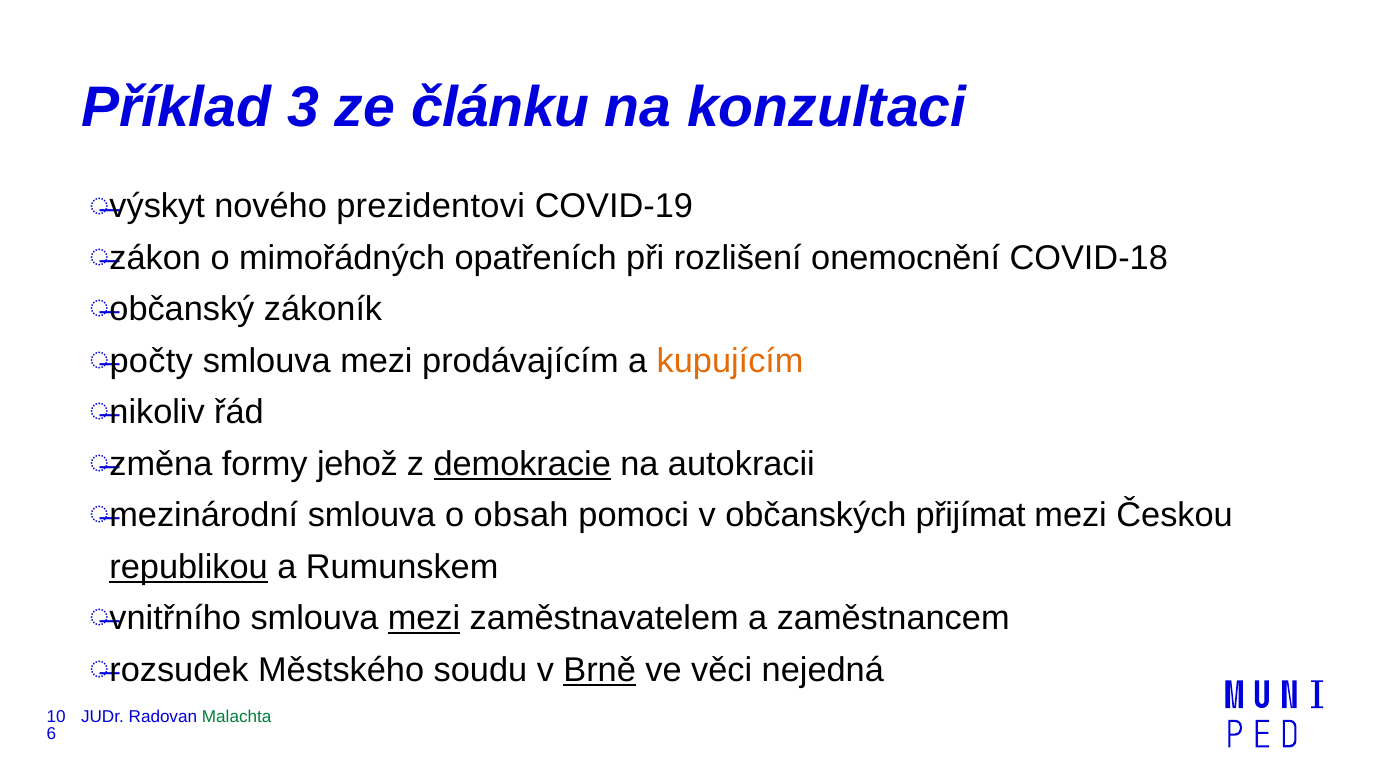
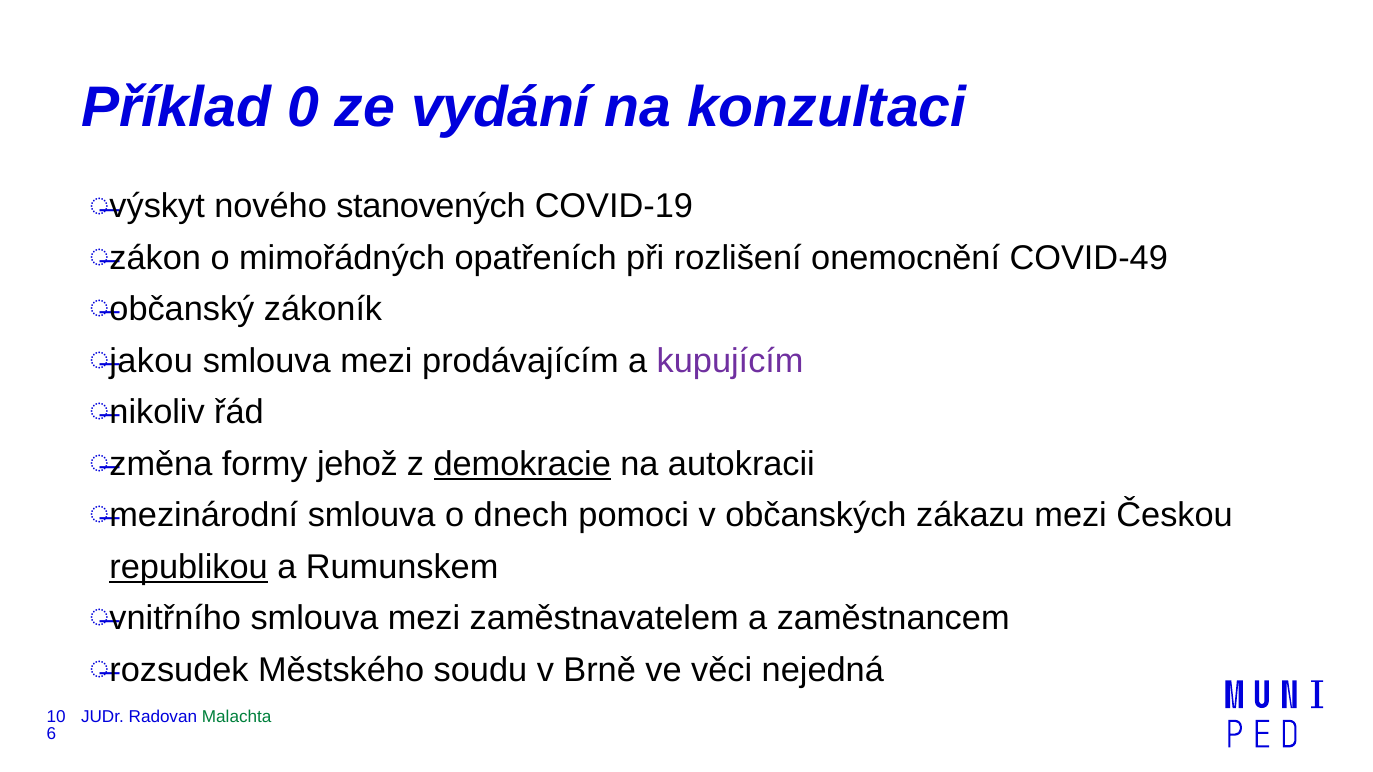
3: 3 -> 0 (303, 108)
článku: článku -> vydání (500, 108)
prezidentovi: prezidentovi -> stanovených (431, 207)
COVID-18: COVID-18 -> COVID-49 (1089, 258)
počty: počty -> jakou (151, 361)
kupujícím colour: orange -> purple (730, 361)
obsah: obsah -> dnech (521, 516)
přijímat: přijímat -> zákazu (970, 516)
mezi underline: present -> none (424, 619)
Brně underline: present -> none (600, 670)
